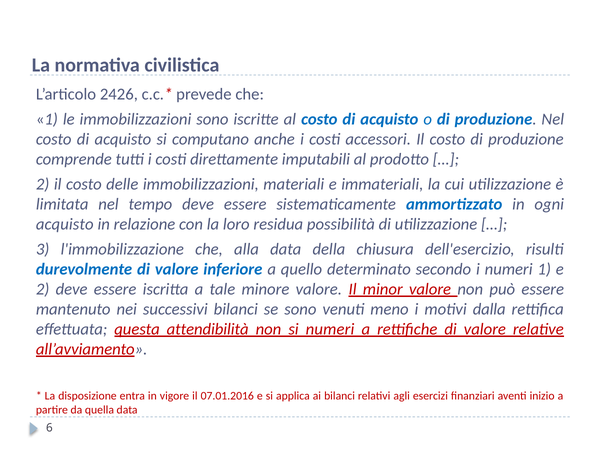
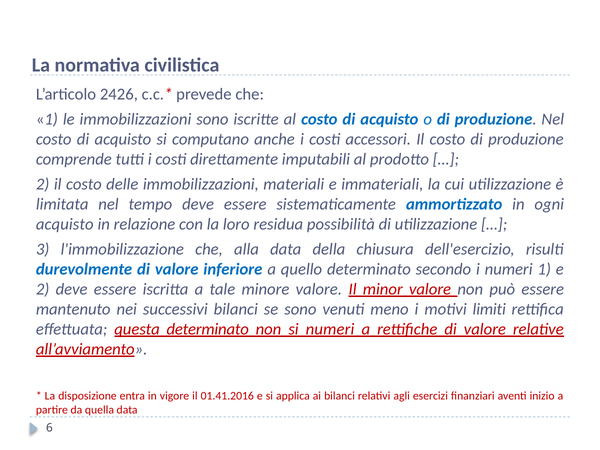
dalla: dalla -> limiti (489, 309)
questa attendibilità: attendibilità -> determinato (208, 329)
07.01.2016: 07.01.2016 -> 01.41.2016 (227, 396)
